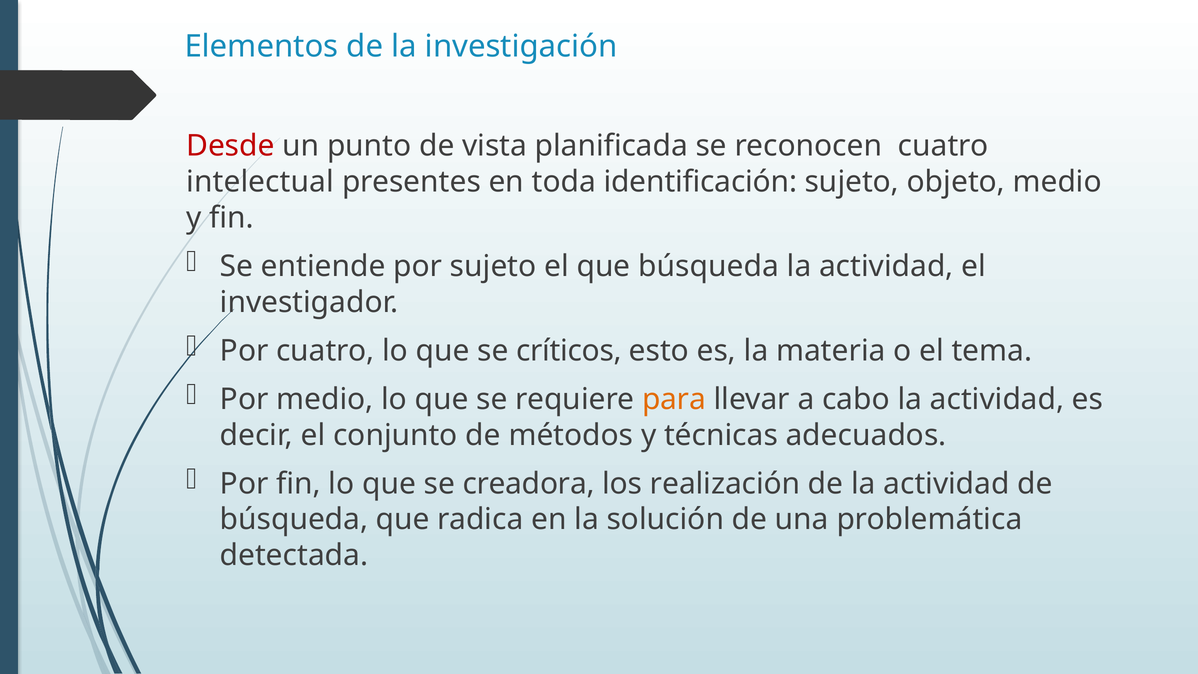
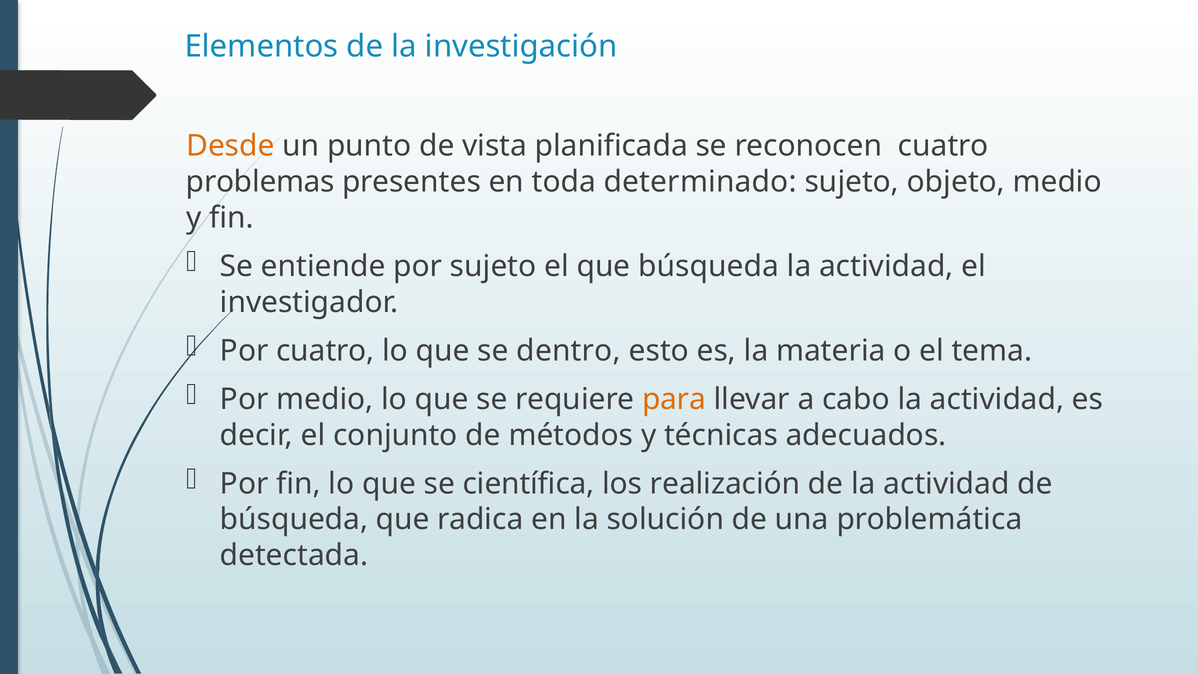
Desde colour: red -> orange (230, 146)
intelectual: intelectual -> problemas (260, 182)
identificación: identificación -> determinado (700, 182)
críticos: críticos -> dentro (569, 351)
creadora: creadora -> científica (529, 484)
